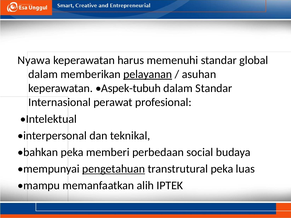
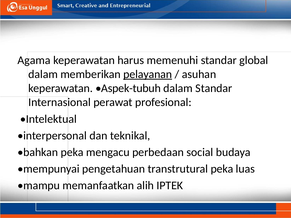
Nyawa: Nyawa -> Agama (34, 60)
memberi: memberi -> mengacu (108, 152)
pengetahuan underline: present -> none (114, 169)
